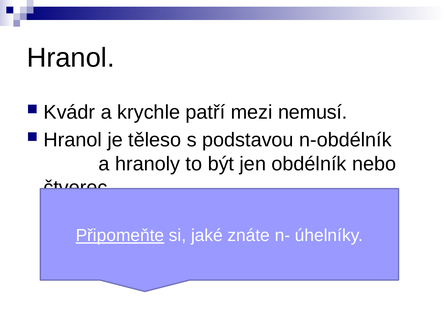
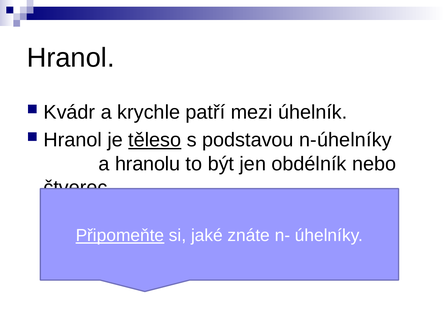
nemusí: nemusí -> úhelník (313, 112)
těleso underline: none -> present (155, 140)
n-obdélník: n-obdélník -> n-úhelníky (345, 140)
hranoly: hranoly -> hranolu (148, 164)
